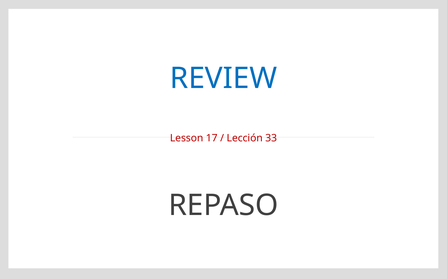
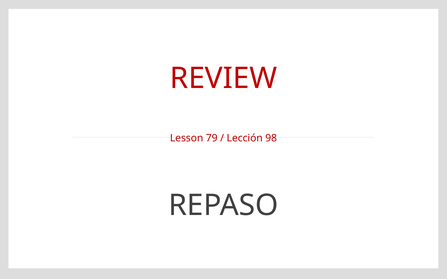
REVIEW colour: blue -> red (223, 79)
17: 17 -> 79 (212, 138)
33: 33 -> 98 (271, 138)
